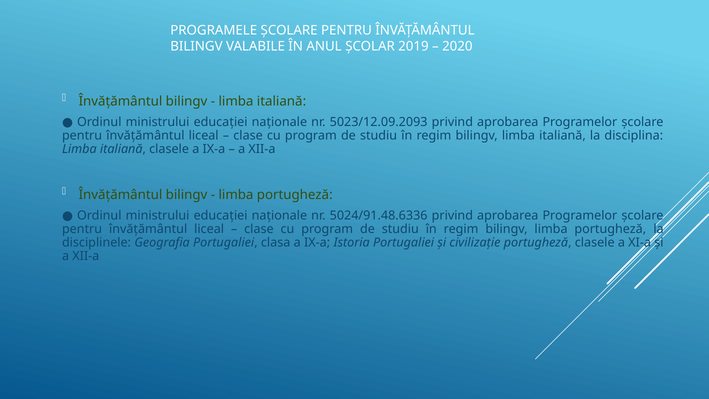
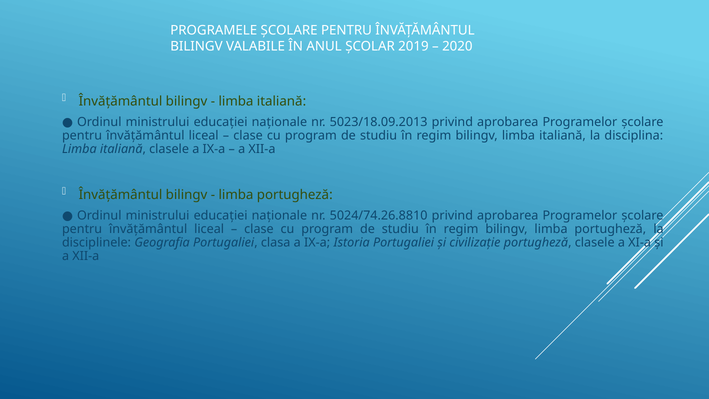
5023/12.09.2093: 5023/12.09.2093 -> 5023/18.09.2013 (379, 122)
5024/91.48.6336: 5024/91.48.6336 -> 5024/74.26.8810 (379, 215)
